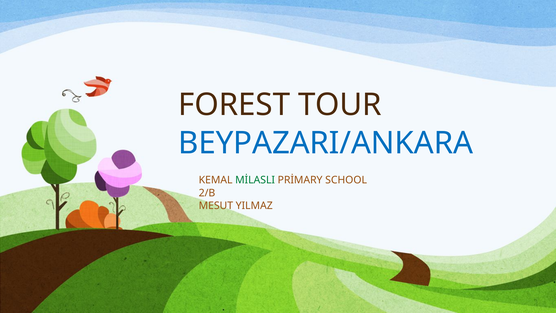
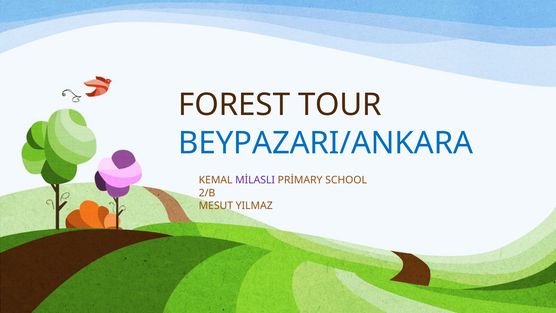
MİLASLI colour: green -> purple (255, 180)
